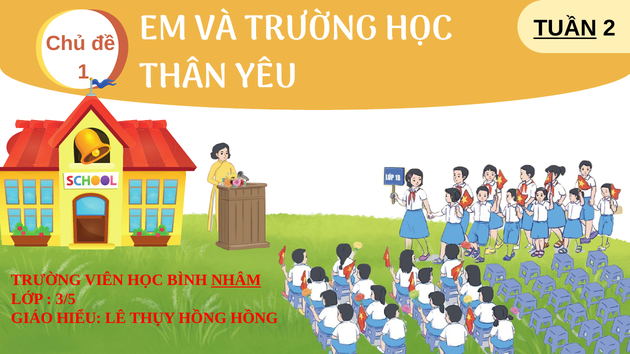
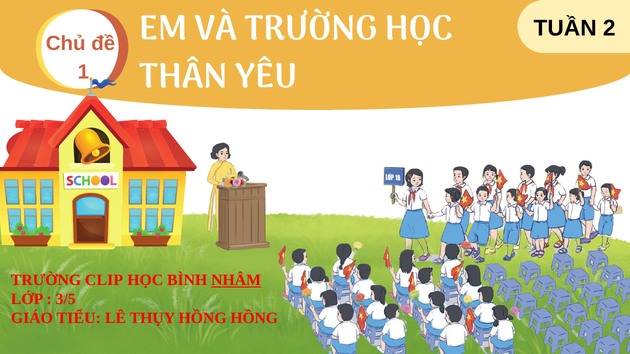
TUẦN underline: present -> none (565, 28)
VIÊN: VIÊN -> CLIP (104, 280)
HIỂU: HIỂU -> TIỂU (79, 318)
